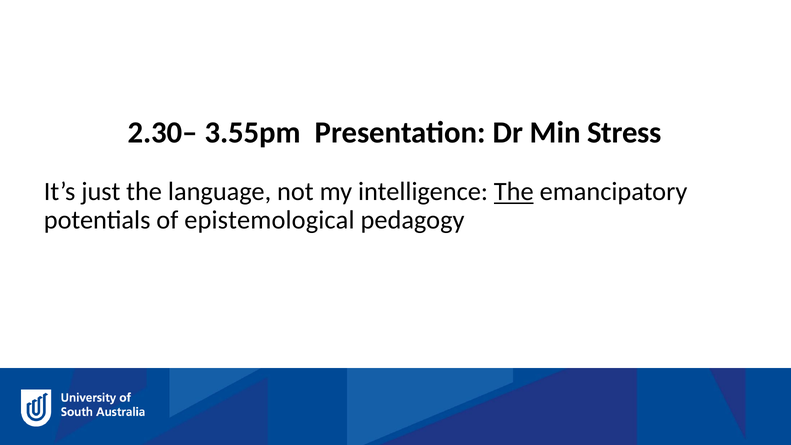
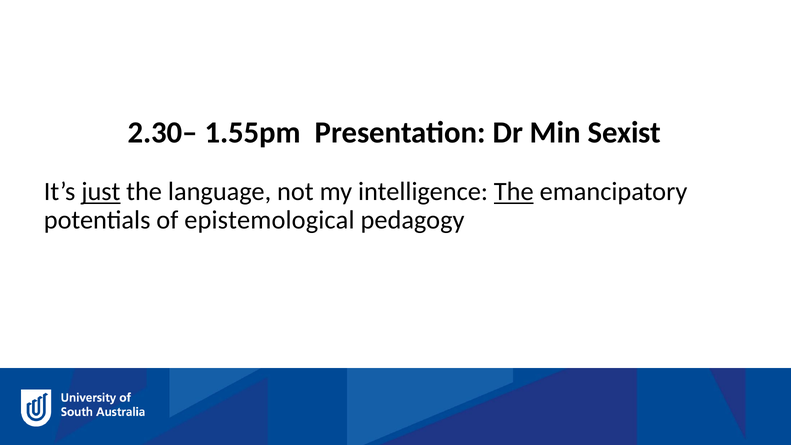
3.55pm: 3.55pm -> 1.55pm (253, 132)
Stress: Stress -> Sexist (624, 132)
just underline: none -> present (101, 192)
